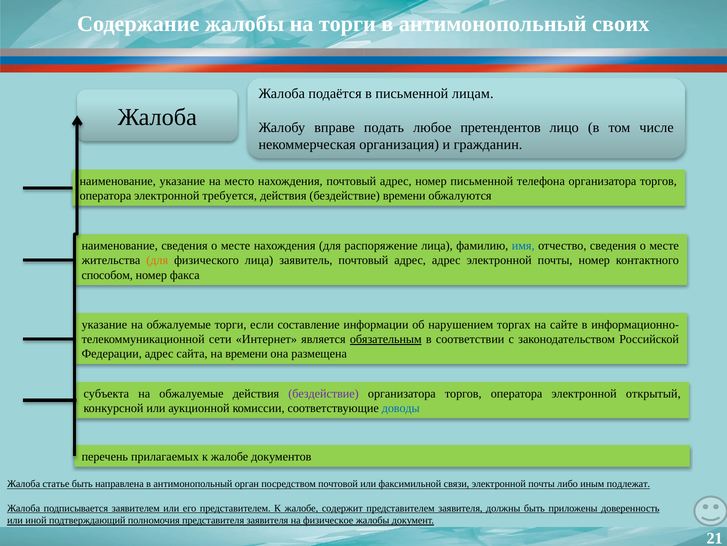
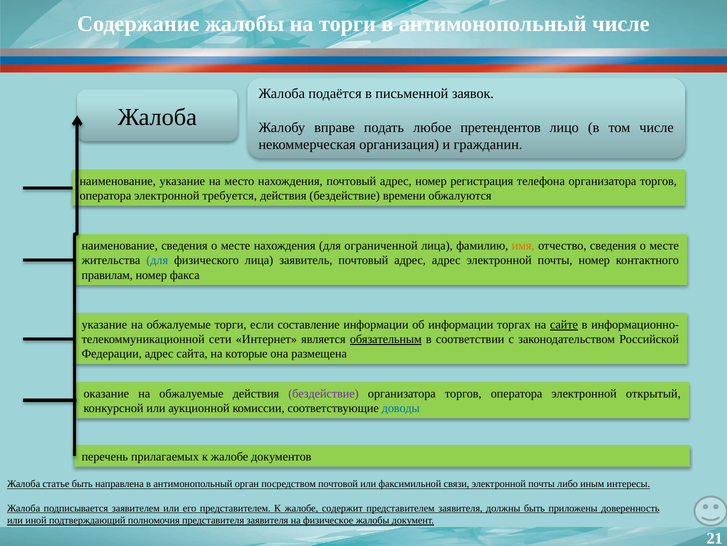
антимонопольный своих: своих -> числе (621, 24)
лицам: лицам -> заявок (473, 94)
номер письменной: письменной -> регистрация (482, 181)
распоряжение: распоряжение -> ограниченной (381, 246)
имя colour: blue -> orange (523, 246)
для colour: orange -> blue (157, 260)
способом: способом -> правилам (107, 275)
об нарушением: нарушением -> информации (461, 324)
сайте underline: none -> present (564, 324)
на времени: времени -> которые (247, 353)
субъекта: субъекта -> оказание (106, 393)
подлежат: подлежат -> интересы (628, 483)
